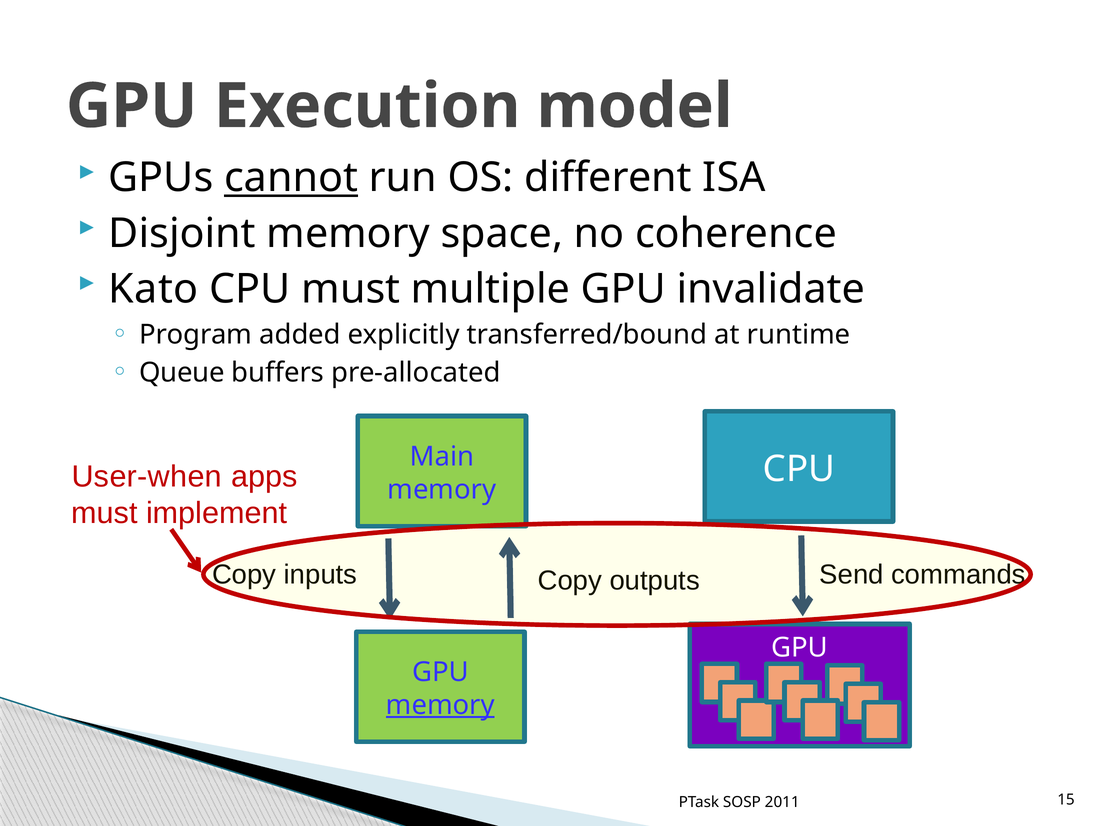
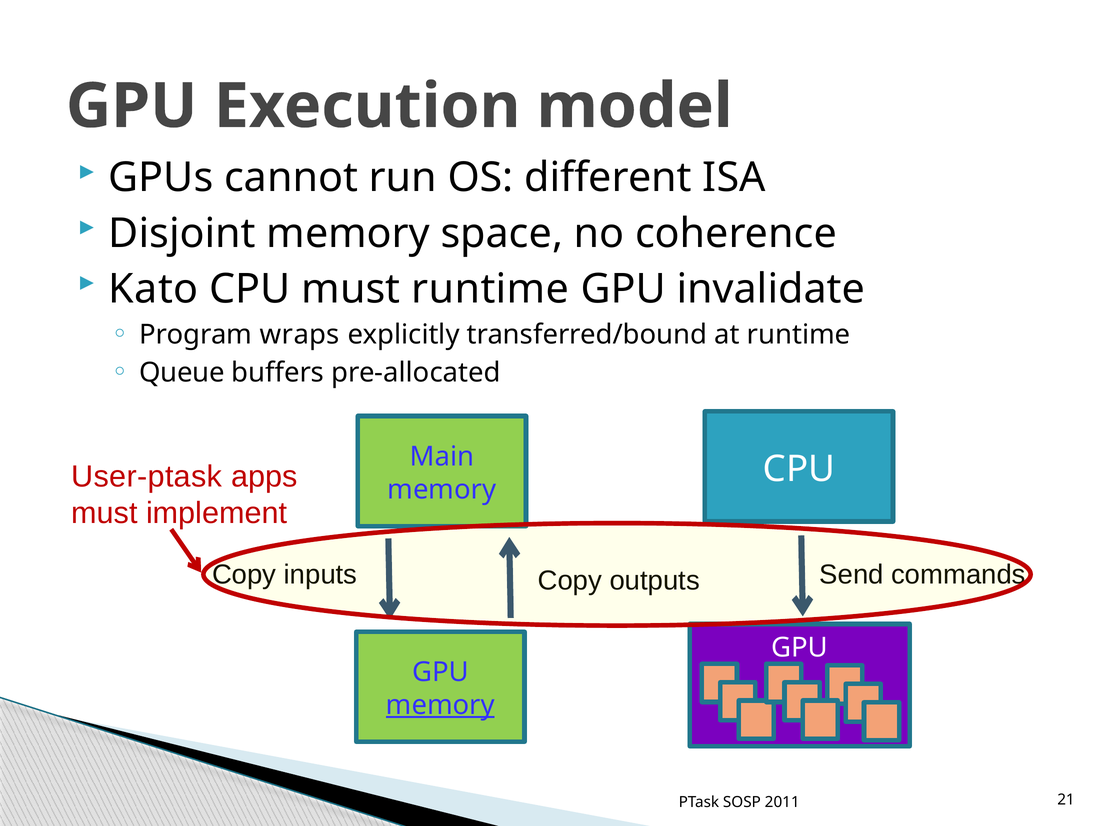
cannot underline: present -> none (291, 178)
must multiple: multiple -> runtime (490, 289)
added: added -> wraps (300, 334)
User-when: User-when -> User-ptask (147, 476)
15: 15 -> 21 (1066, 800)
